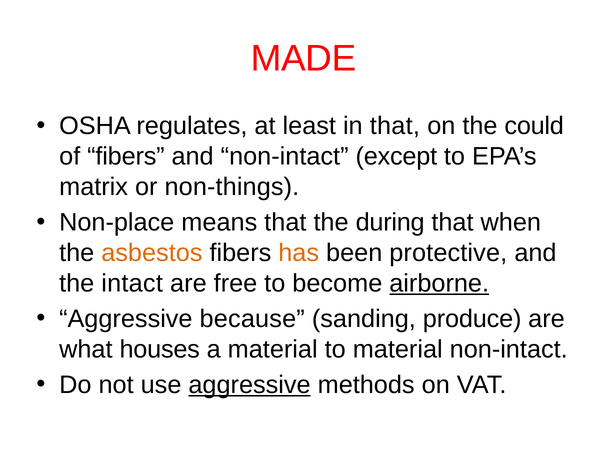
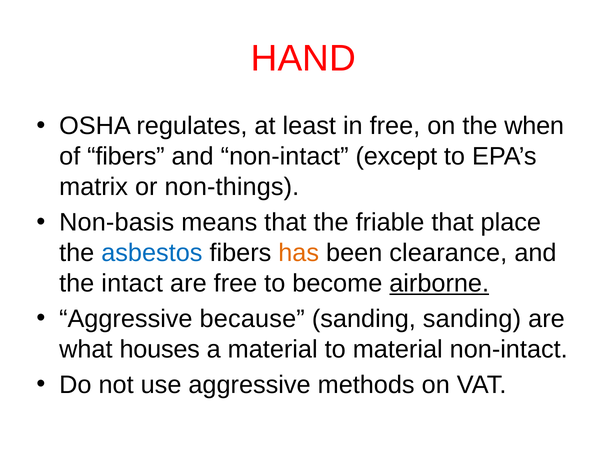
MADE: MADE -> HAND (303, 59)
in that: that -> free (395, 126)
could: could -> when (534, 126)
Non-place: Non-place -> Non-basis (117, 223)
during: during -> friable (390, 223)
when: when -> place (511, 223)
asbestos colour: orange -> blue (152, 253)
protective: protective -> clearance (448, 253)
sanding produce: produce -> sanding (472, 319)
aggressive underline: present -> none (250, 385)
